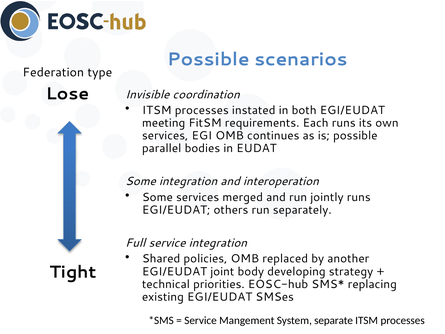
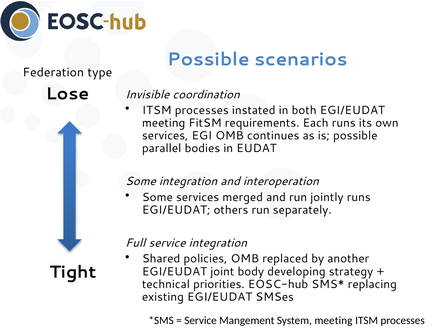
System separate: separate -> meeting (333, 320)
